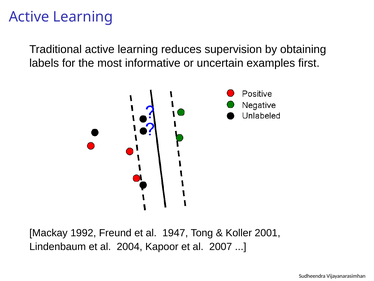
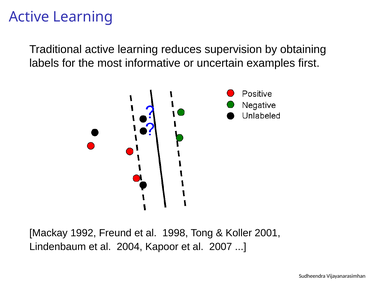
1947: 1947 -> 1998 (175, 233)
